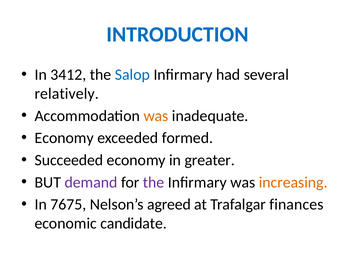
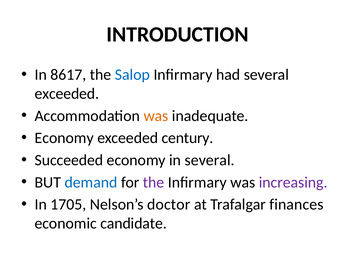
INTRODUCTION colour: blue -> black (177, 34)
3412: 3412 -> 8617 (68, 74)
relatively: relatively -> exceeded (67, 93)
formed: formed -> century (188, 138)
in greater: greater -> several (210, 160)
demand colour: purple -> blue (91, 182)
increasing colour: orange -> purple (293, 182)
7675: 7675 -> 1705 (68, 204)
agreed: agreed -> doctor (169, 204)
